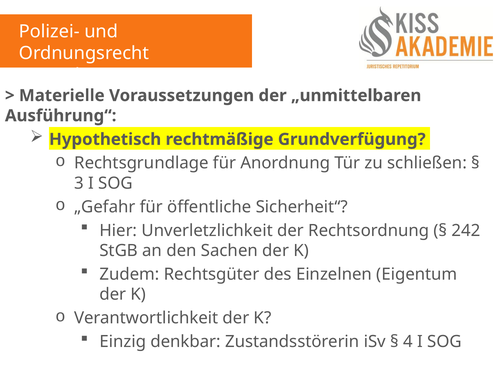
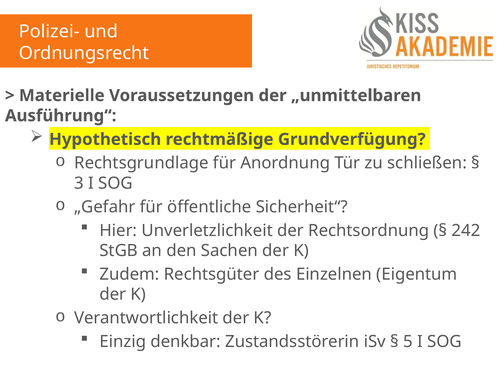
4: 4 -> 5 (408, 342)
